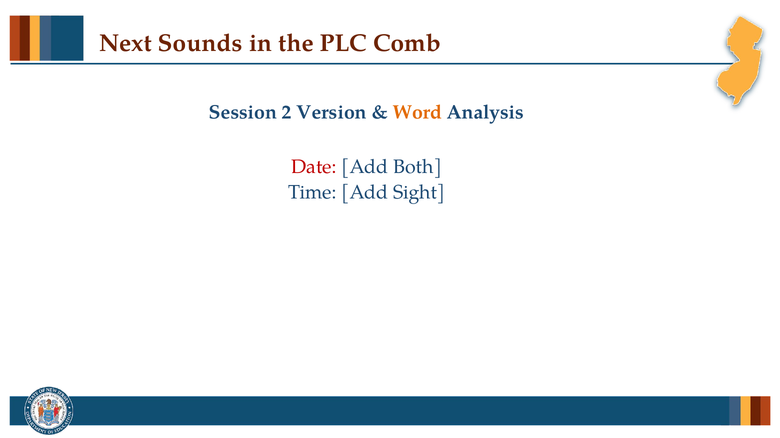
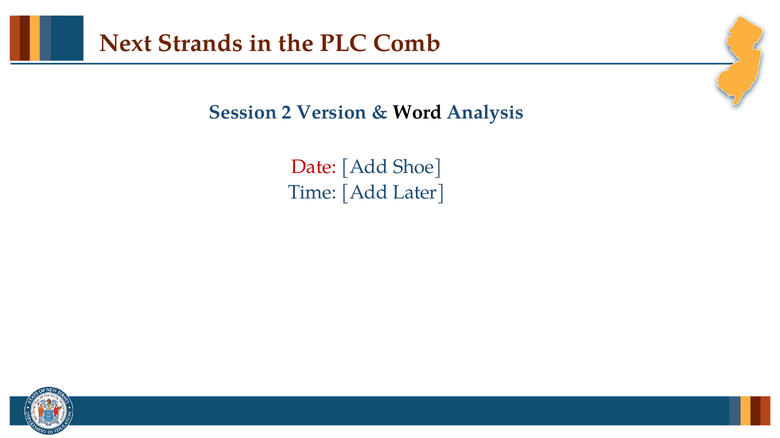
Sounds: Sounds -> Strands (200, 43)
Word colour: orange -> black (417, 113)
Both: Both -> Shoe (418, 167)
Sight: Sight -> Later (419, 193)
